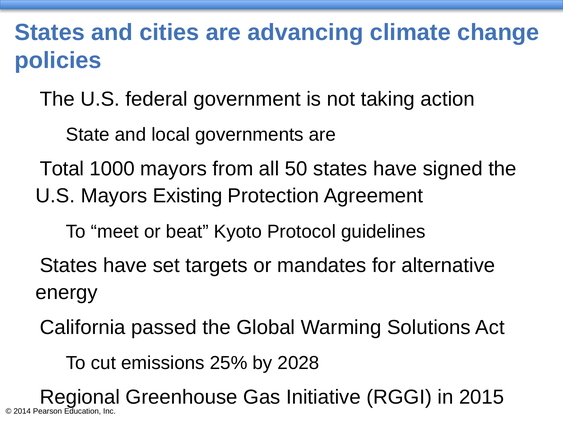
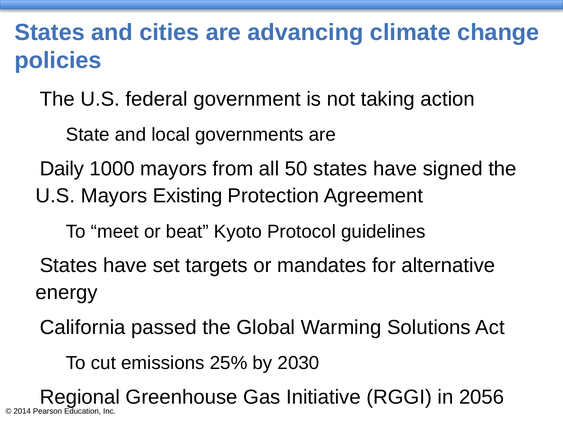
Total: Total -> Daily (62, 169)
2028: 2028 -> 2030 (298, 363)
2015: 2015 -> 2056 (482, 397)
